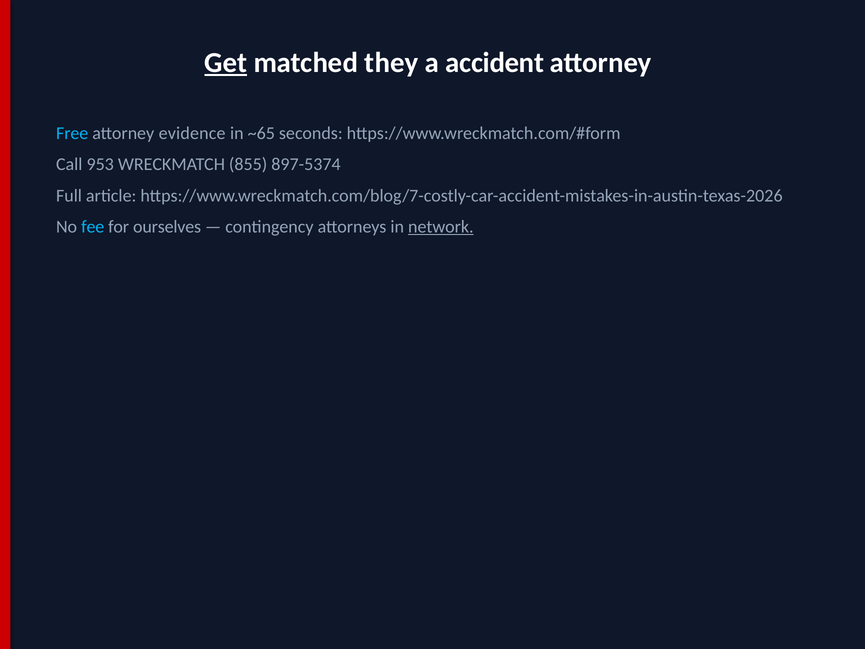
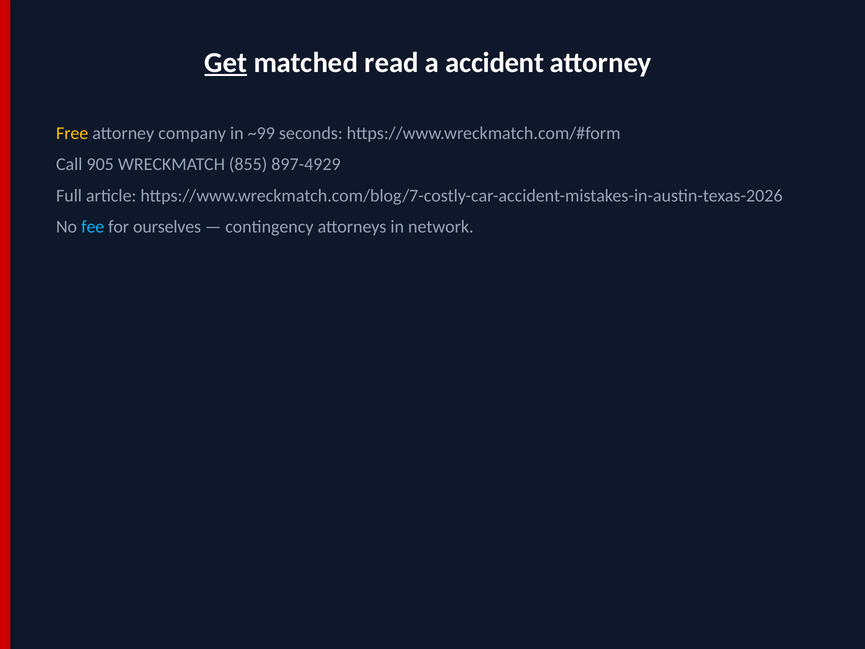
they: they -> read (392, 62)
Free colour: light blue -> yellow (72, 133)
evidence: evidence -> company (192, 133)
~65: ~65 -> ~99 (261, 133)
953: 953 -> 905 (100, 164)
897-5374: 897-5374 -> 897-4929 (306, 164)
network underline: present -> none (441, 227)
